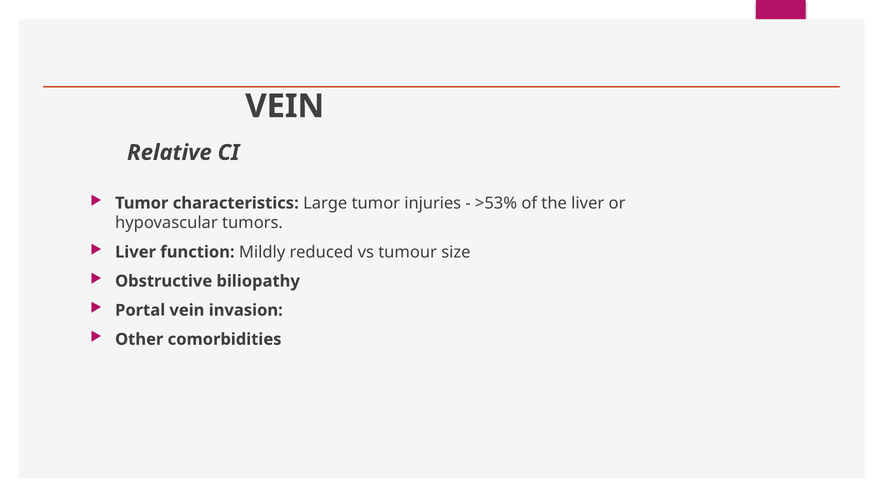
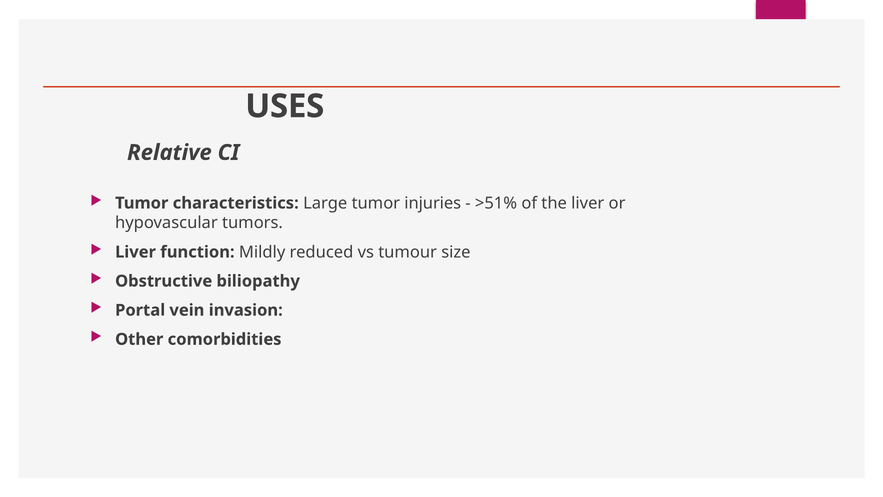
VEIN: VEIN -> USES (285, 106)
>53%: >53% -> >51% (496, 203)
